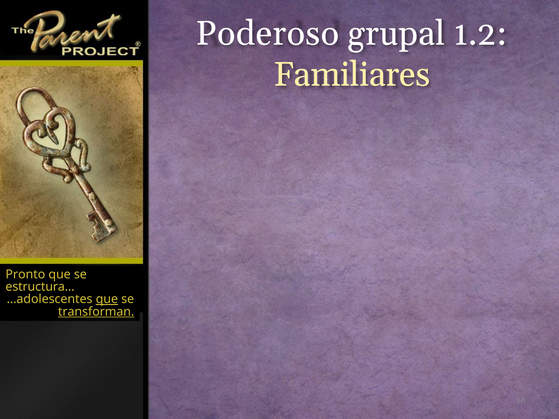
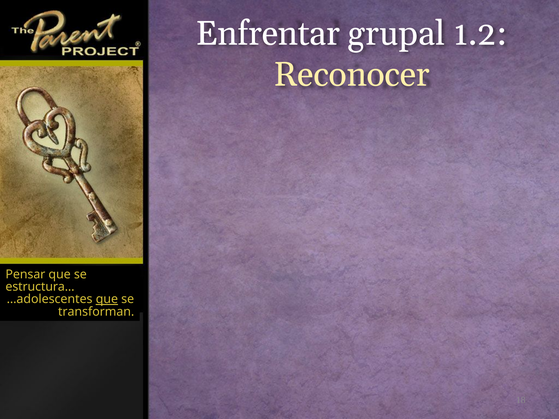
Poderoso: Poderoso -> Enfrentar (268, 34)
Familiares: Familiares -> Reconocer (352, 75)
Pronto: Pronto -> Pensar (25, 275)
transforman underline: present -> none (96, 312)
